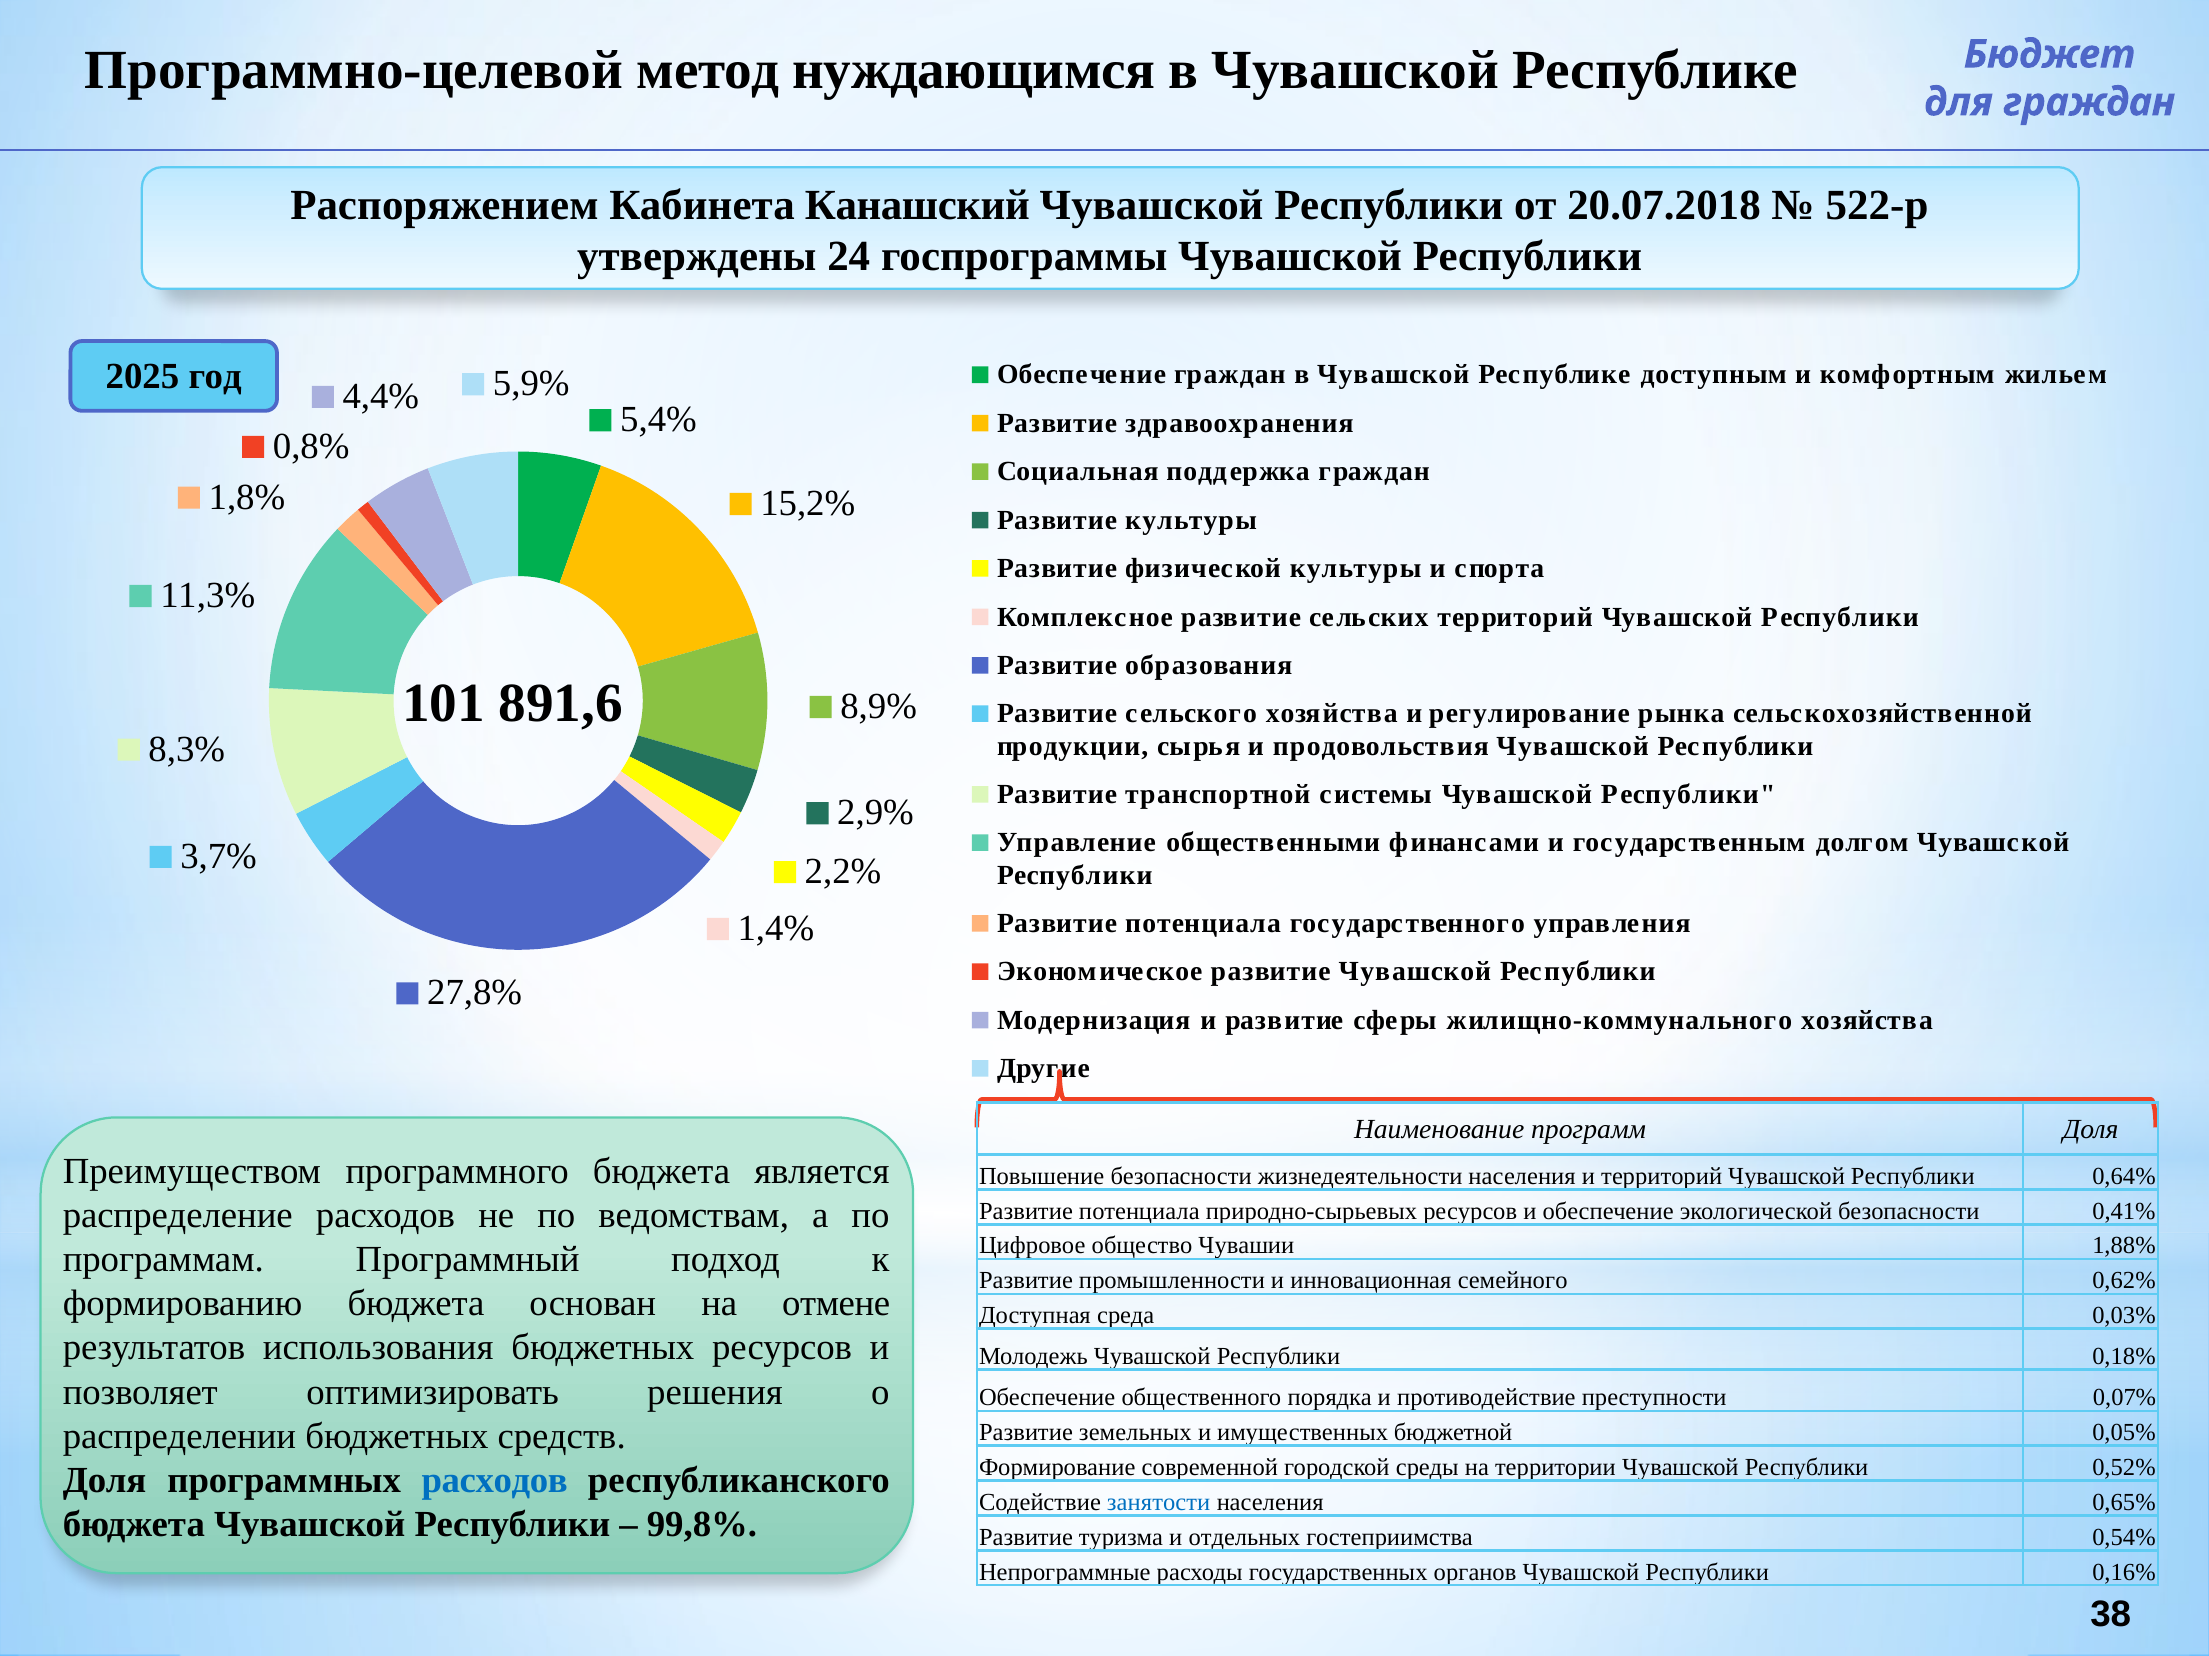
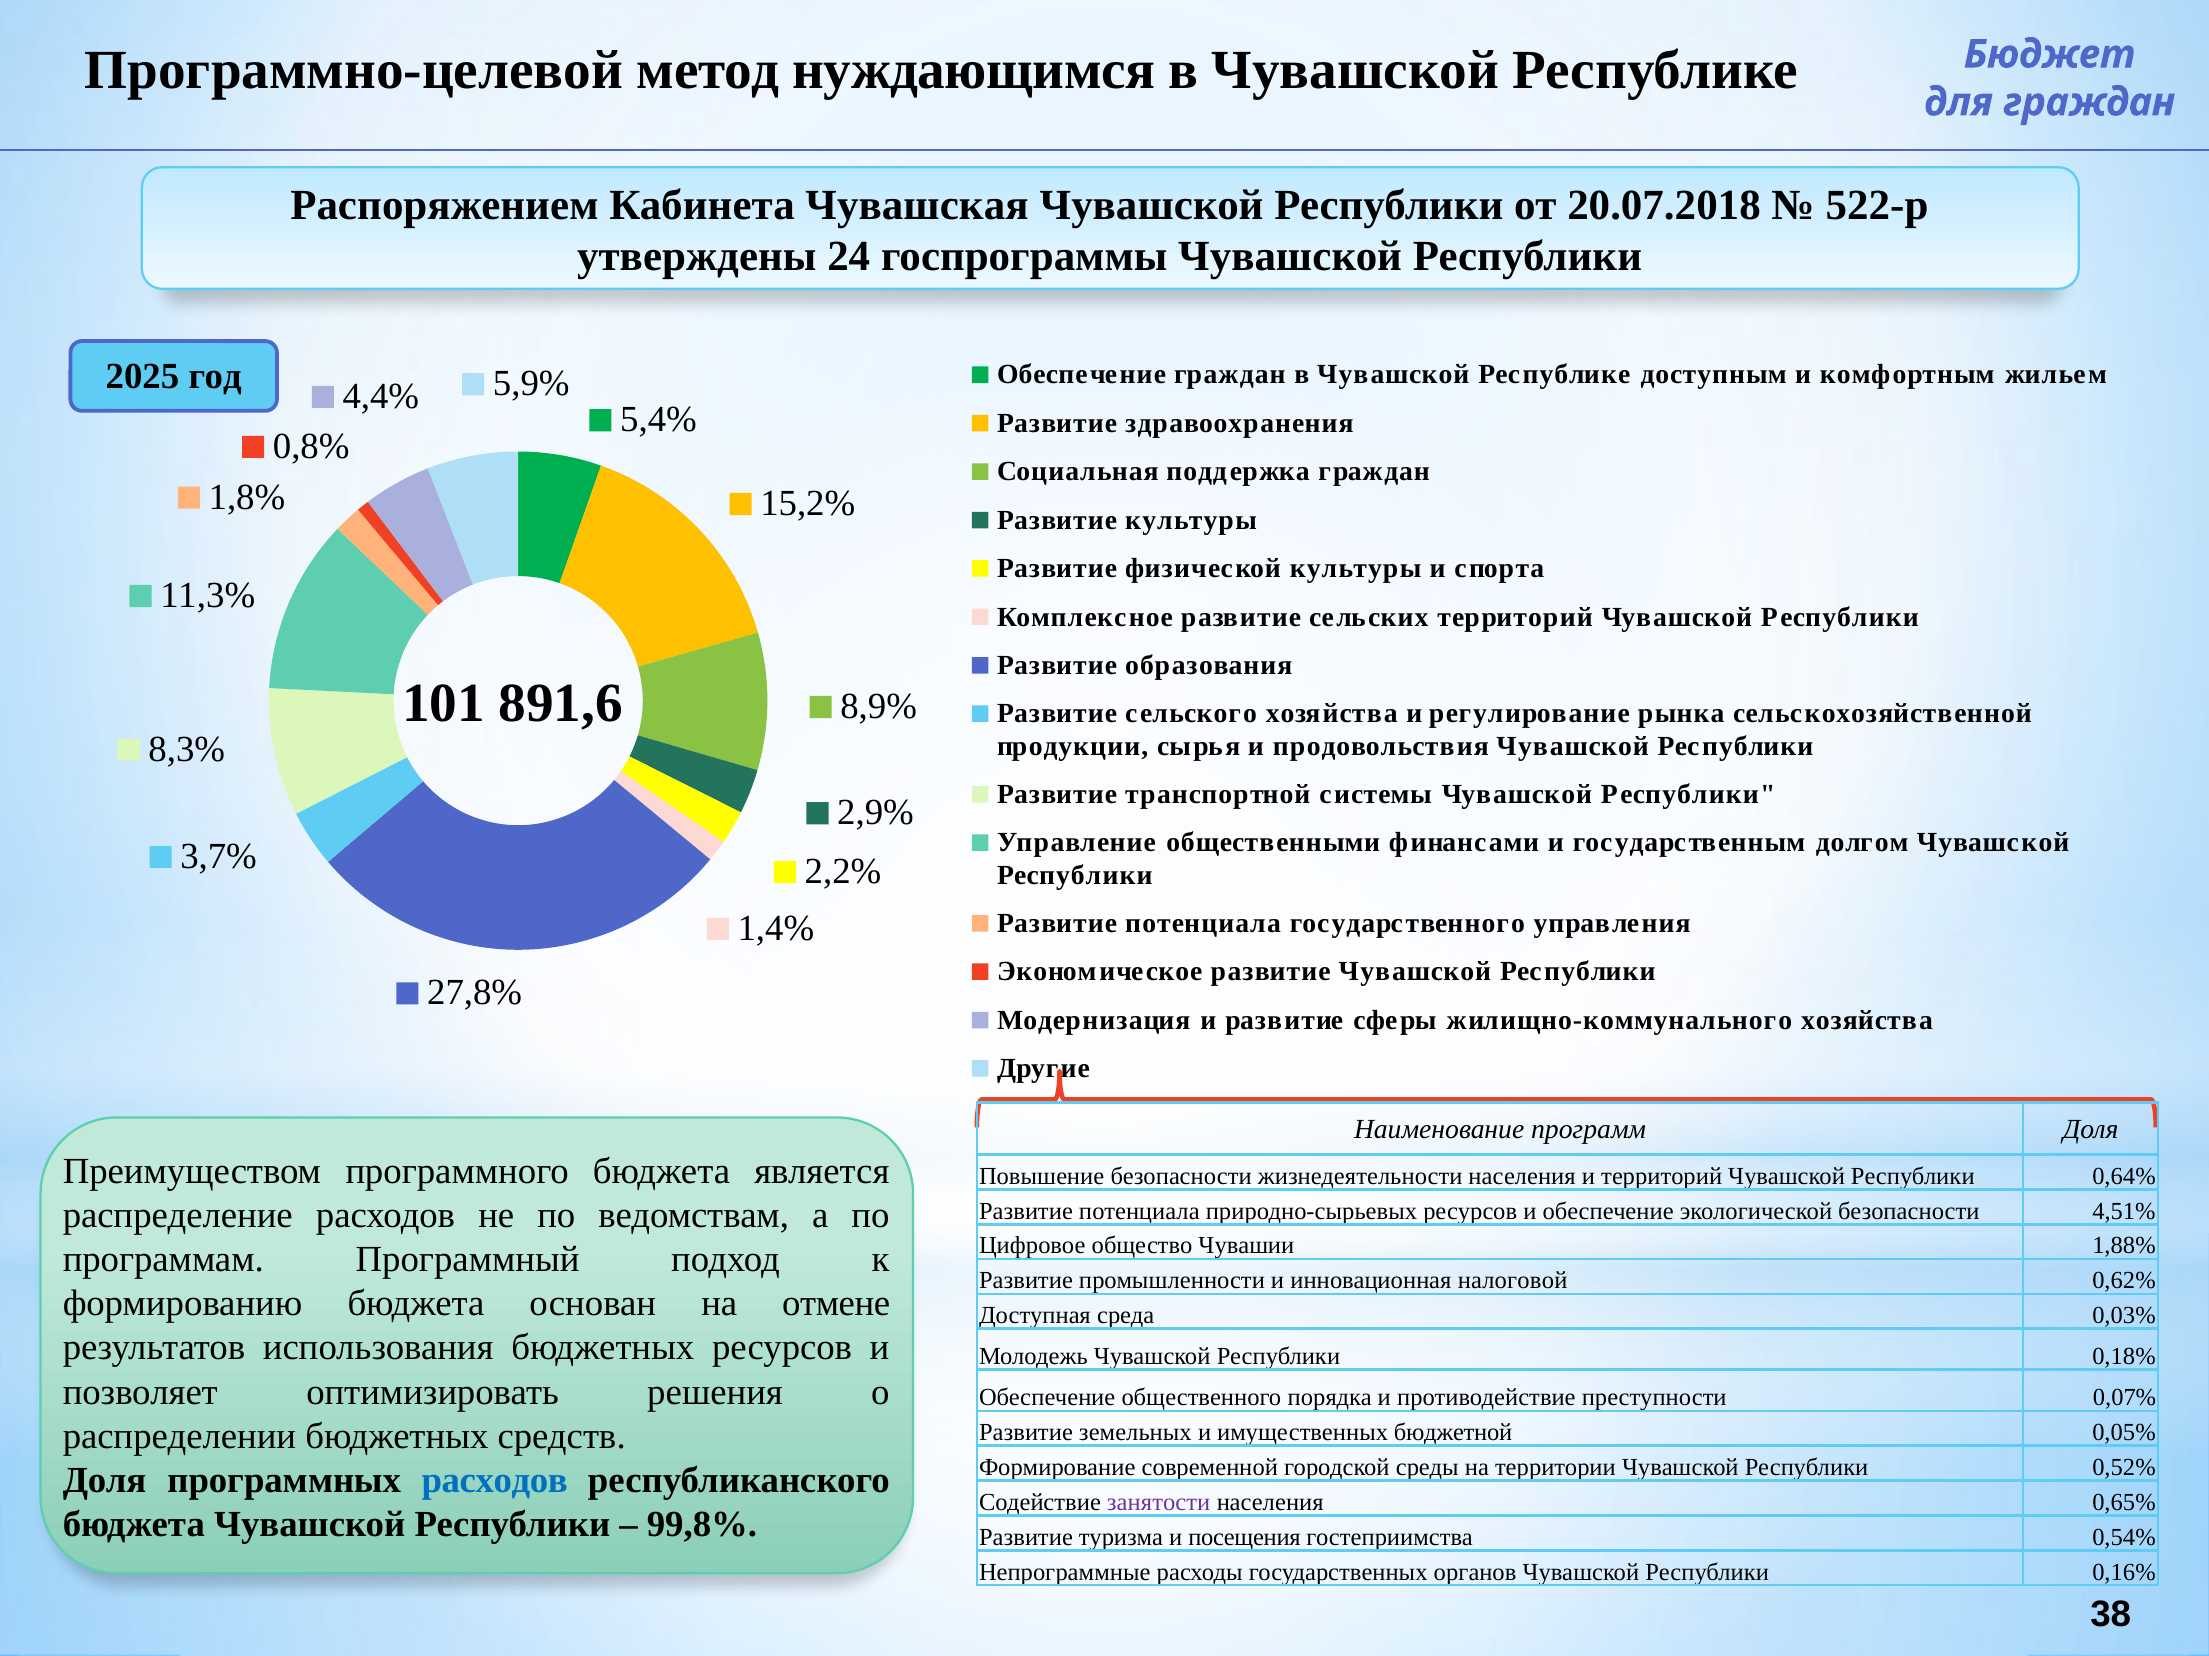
Канашский: Канашский -> Чувашская (917, 205)
0,41%: 0,41% -> 4,51% (2124, 1212)
семейного: семейного -> налоговой (1513, 1281)
занятости colour: blue -> purple (1159, 1503)
отдельных: отдельных -> посещения (1244, 1538)
